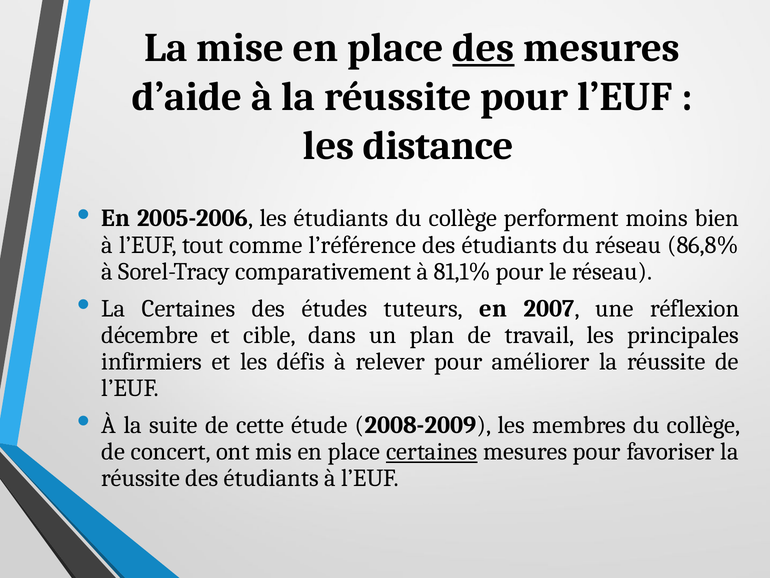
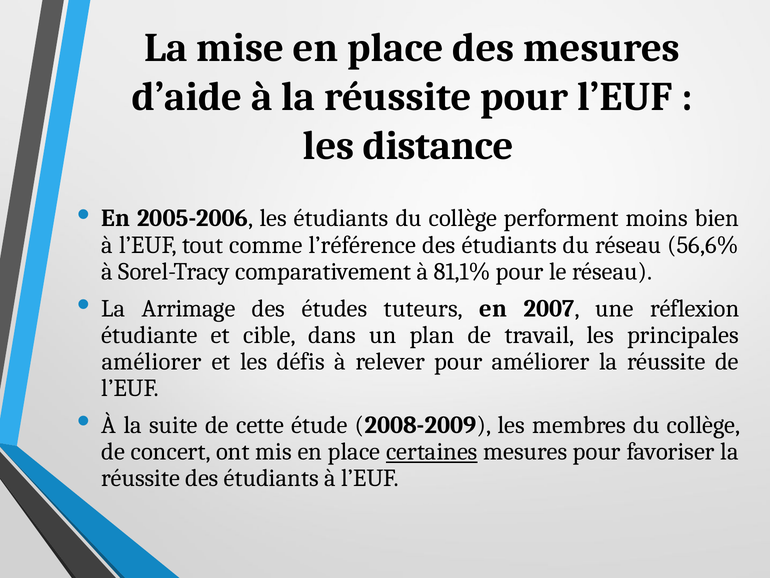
des underline: present -> none (483, 48)
86,8%: 86,8% -> 56,6% (703, 245)
La Certaines: Certaines -> Arrimage (189, 308)
décembre: décembre -> étudiante (150, 335)
infirmiers: infirmiers -> améliorer (152, 361)
